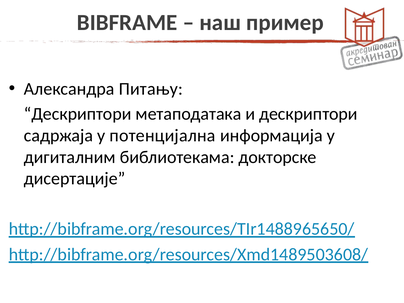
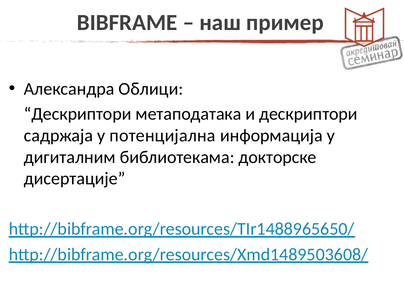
Питању: Питању -> Облици (151, 89)
